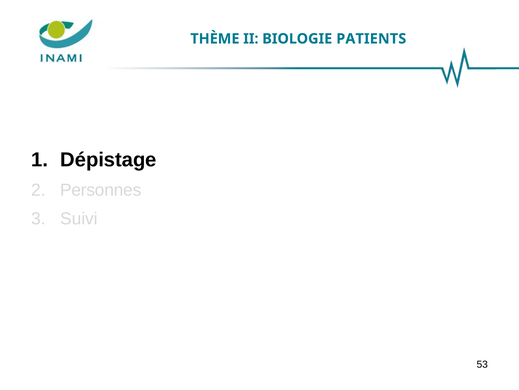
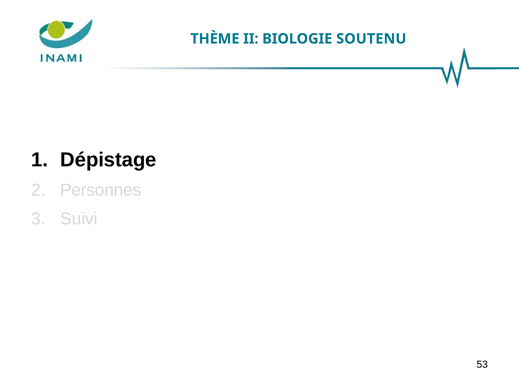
PATIENTS: PATIENTS -> SOUTENU (371, 39)
